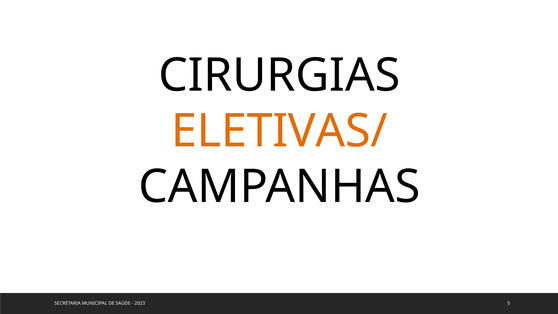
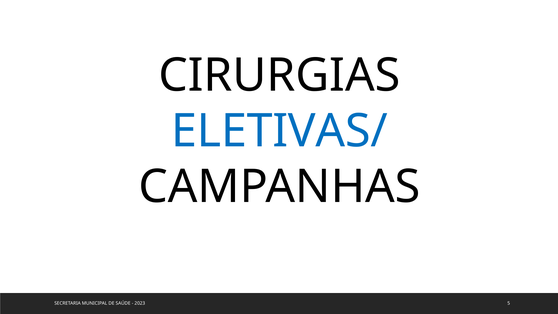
ELETIVAS/ colour: orange -> blue (280, 131)
